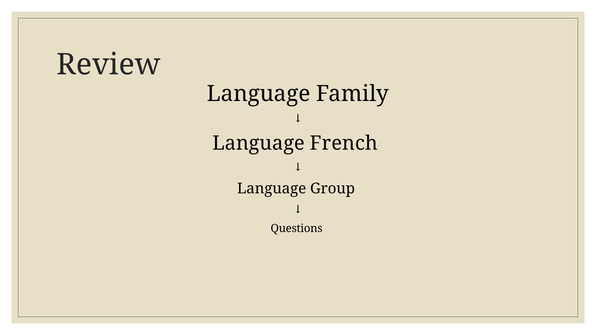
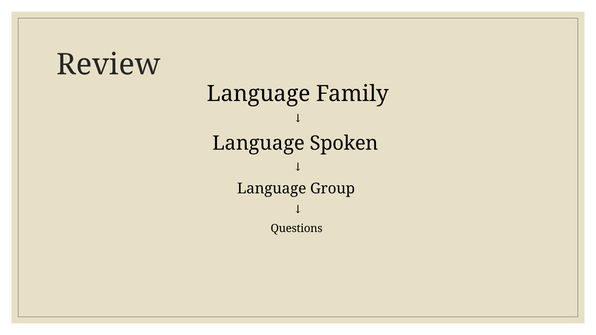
French: French -> Spoken (344, 144)
